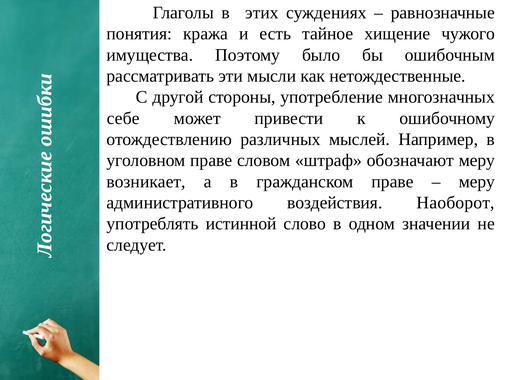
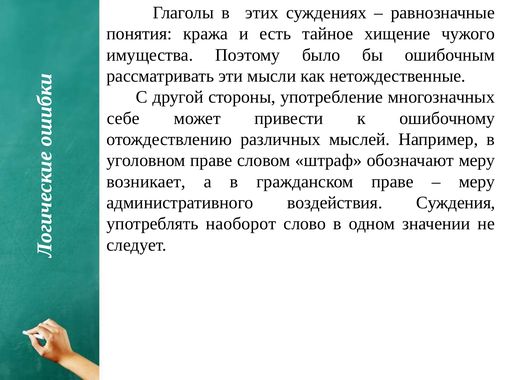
Наоборот: Наоборот -> Суждения (456, 202)
истинной: истинной -> наоборот (241, 223)
